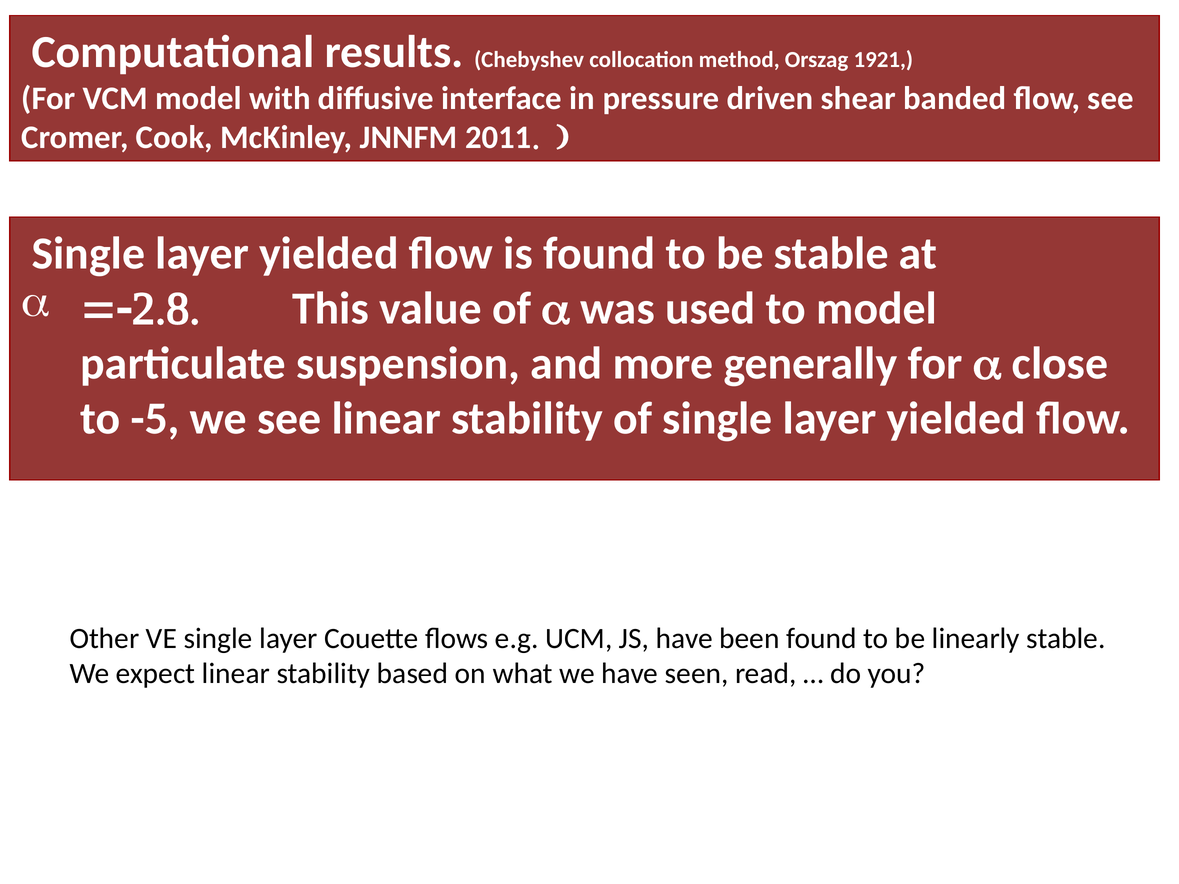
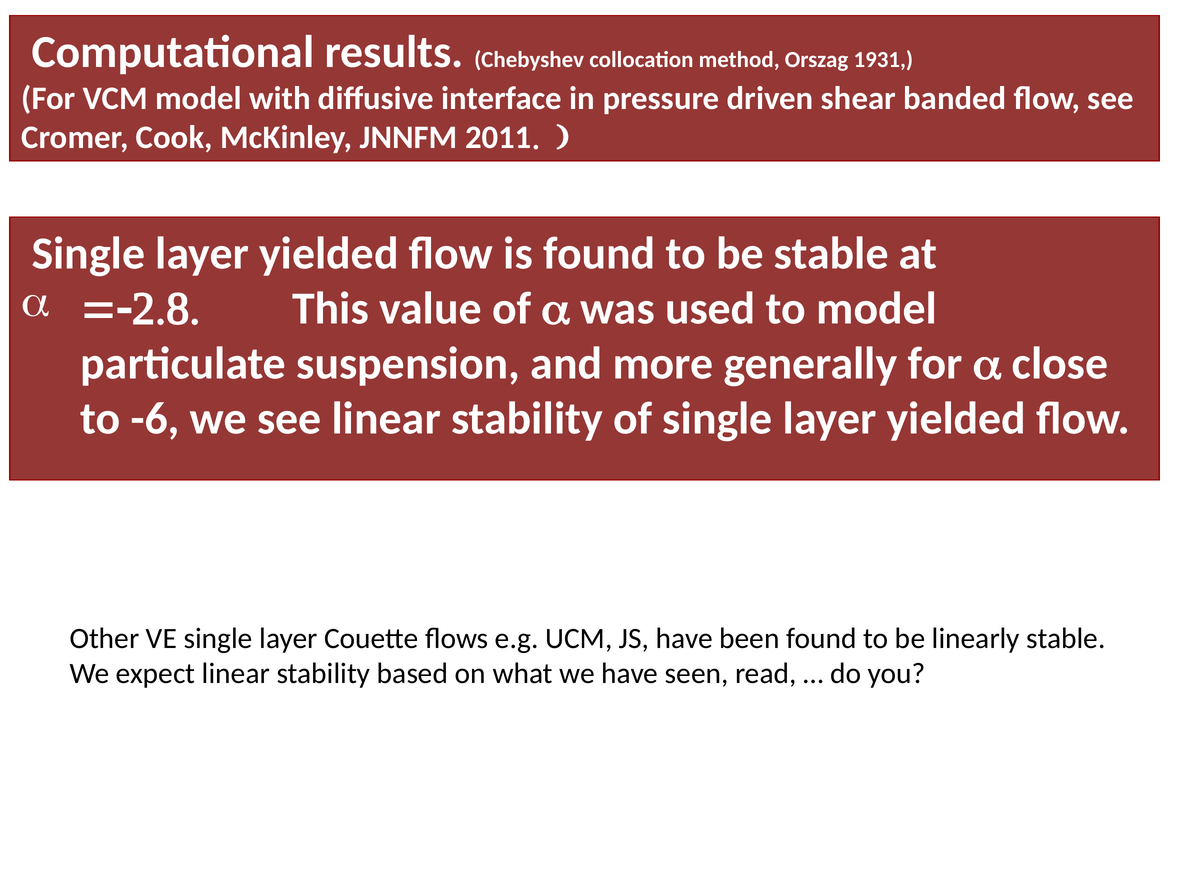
1921: 1921 -> 1931 (883, 60)
-5: -5 -> -6 (155, 419)
